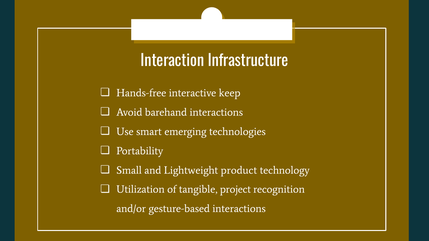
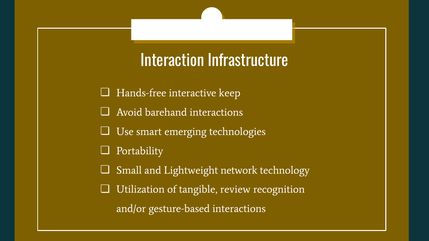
product: product -> network (239, 170)
project: project -> review (235, 190)
